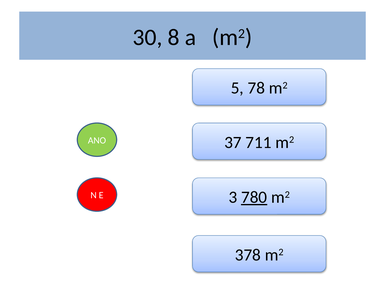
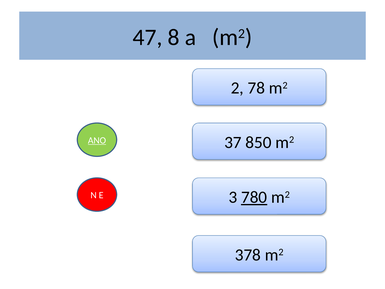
30: 30 -> 47 (148, 37)
5: 5 -> 2 (237, 88)
711: 711 -> 850 (258, 142)
ANO underline: none -> present (97, 140)
